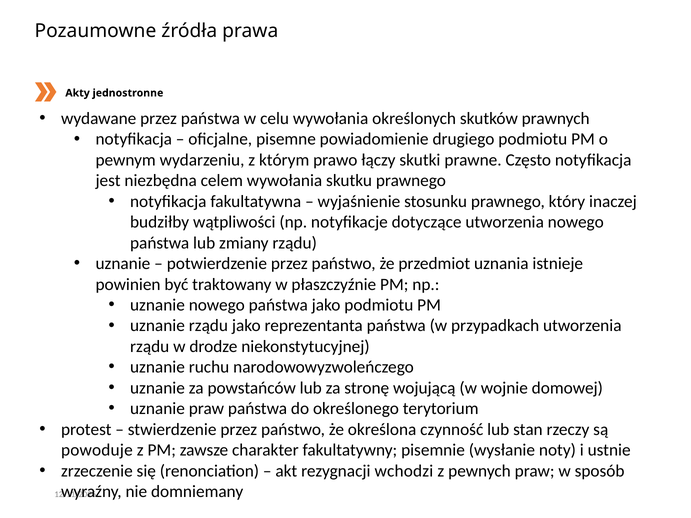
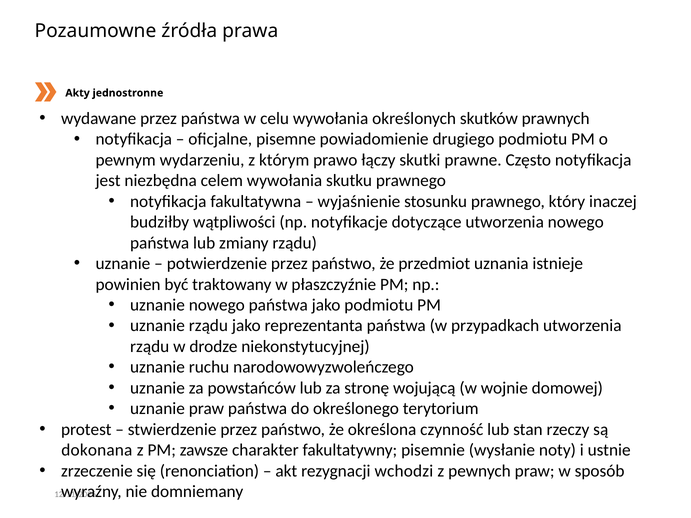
powoduje: powoduje -> dokonana (97, 450)
